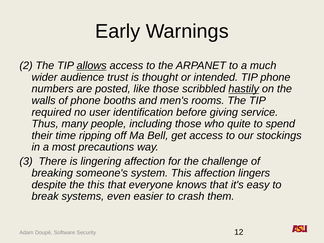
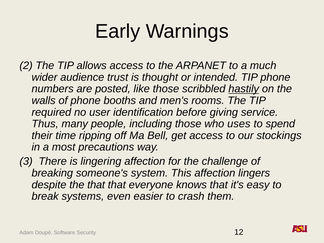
allows underline: present -> none (92, 66)
quite: quite -> uses (239, 124)
the this: this -> that (96, 185)
